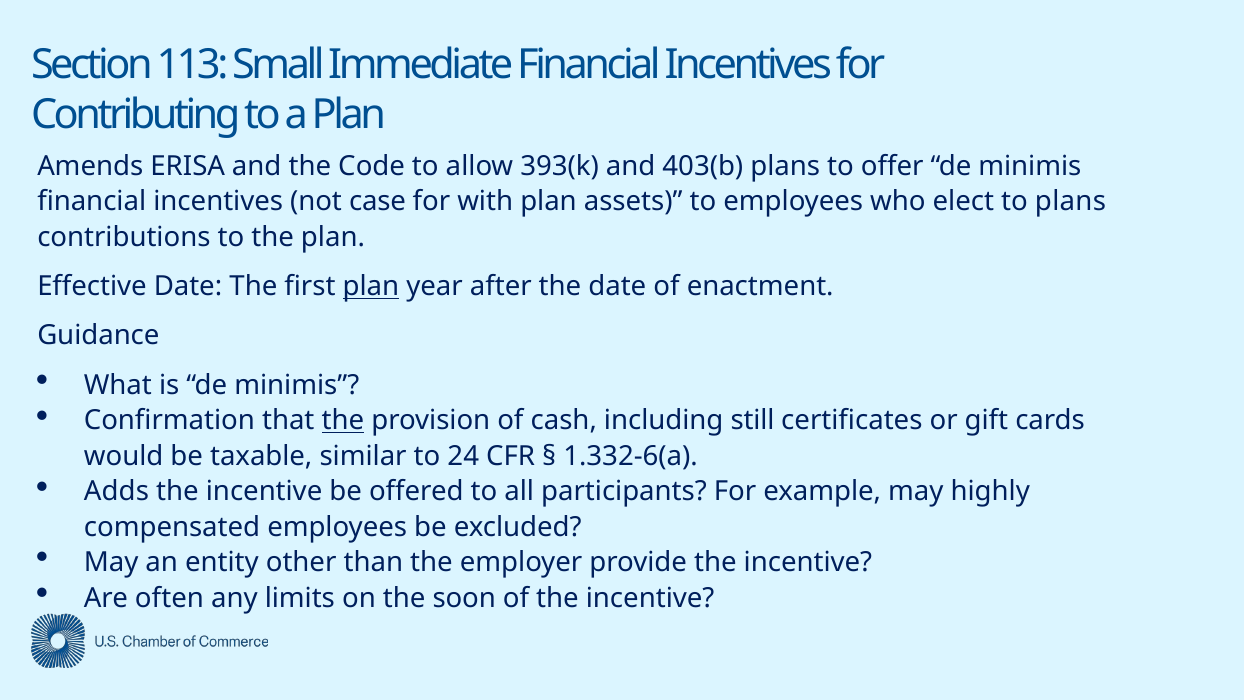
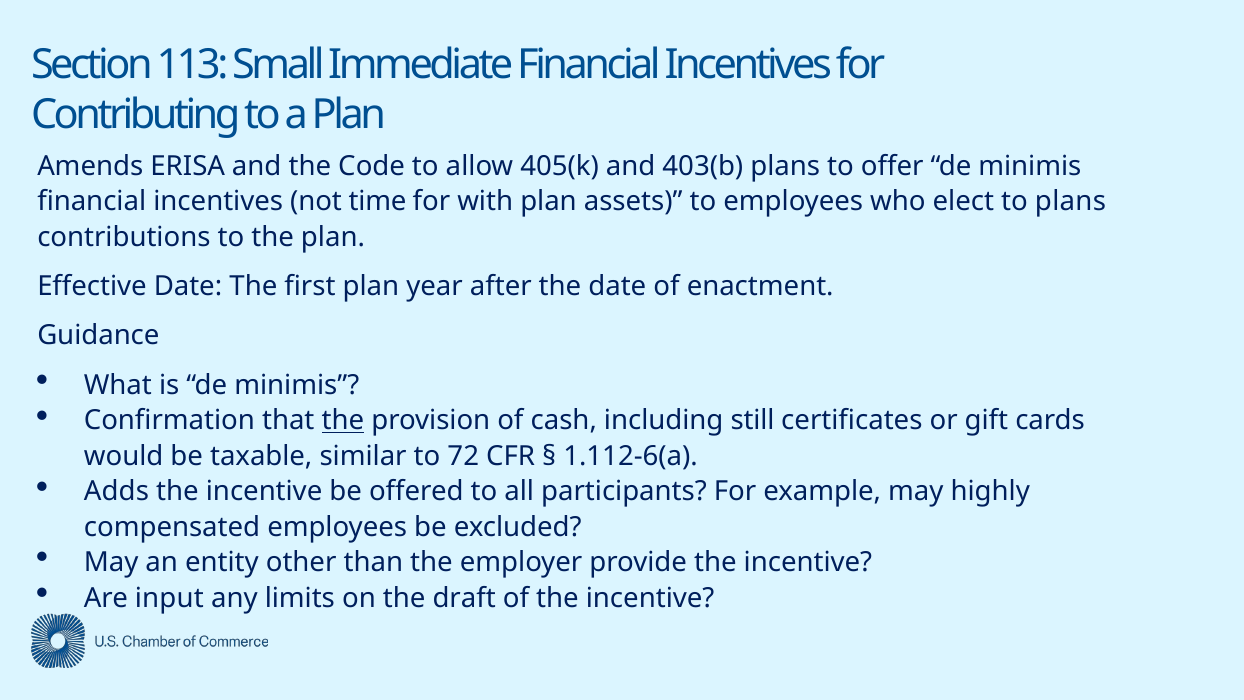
393(k: 393(k -> 405(k (560, 166)
case: case -> time (378, 202)
plan underline: present -> none (371, 286)
24: 24 -> 72 (463, 456)
1.332-6(a: 1.332-6(a -> 1.112-6(a (631, 456)
often: often -> input (169, 598)
soon: soon -> draft (464, 598)
